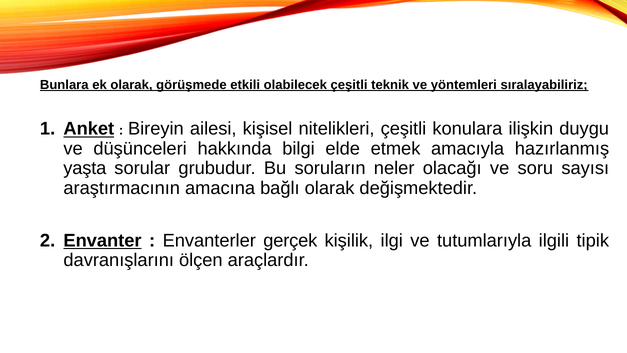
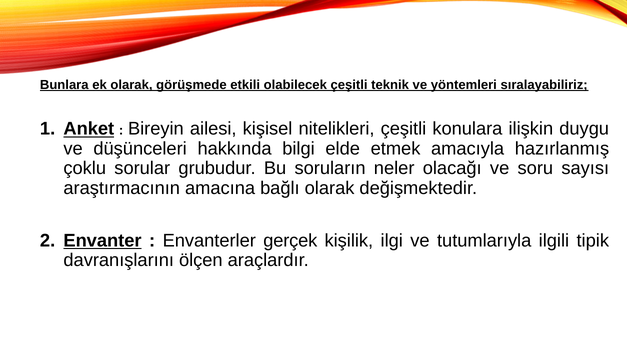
yaşta: yaşta -> çoklu (85, 168)
